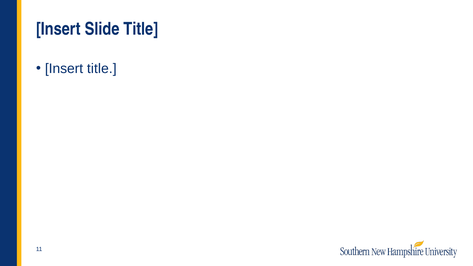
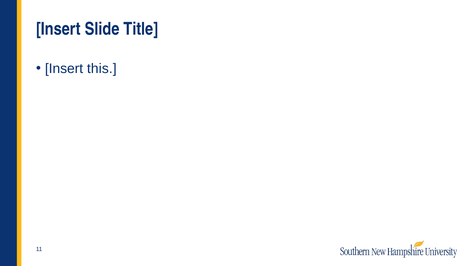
Insert title: title -> this (102, 69)
